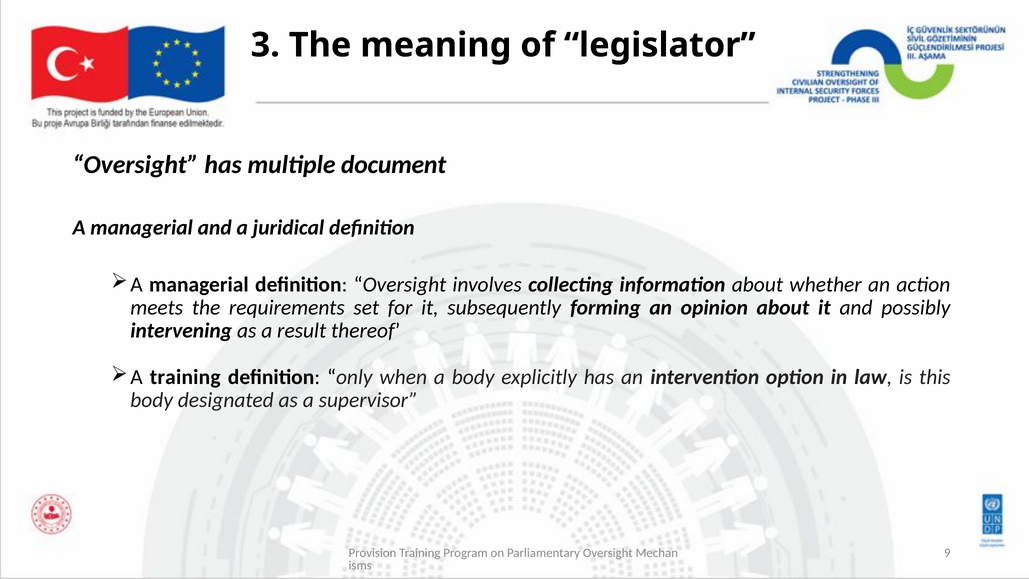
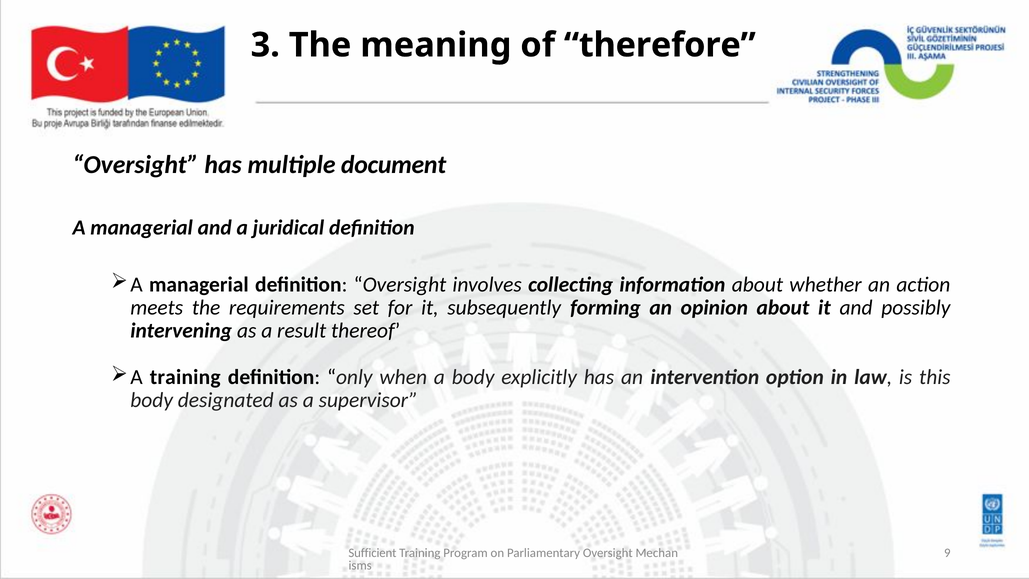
legislator: legislator -> therefore (660, 45)
Provision: Provision -> Sufficient (372, 553)
